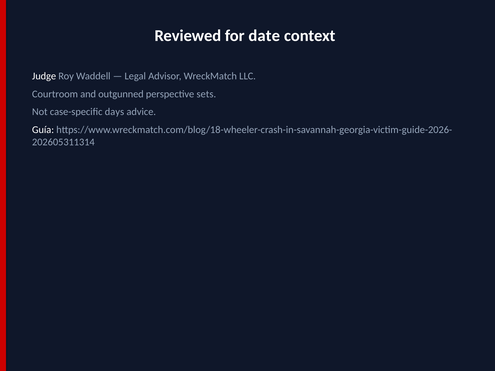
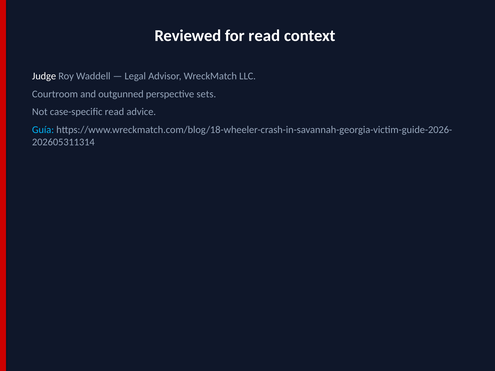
for date: date -> read (264, 36)
case-specific days: days -> read (114, 112)
Guía colour: white -> light blue (43, 130)
